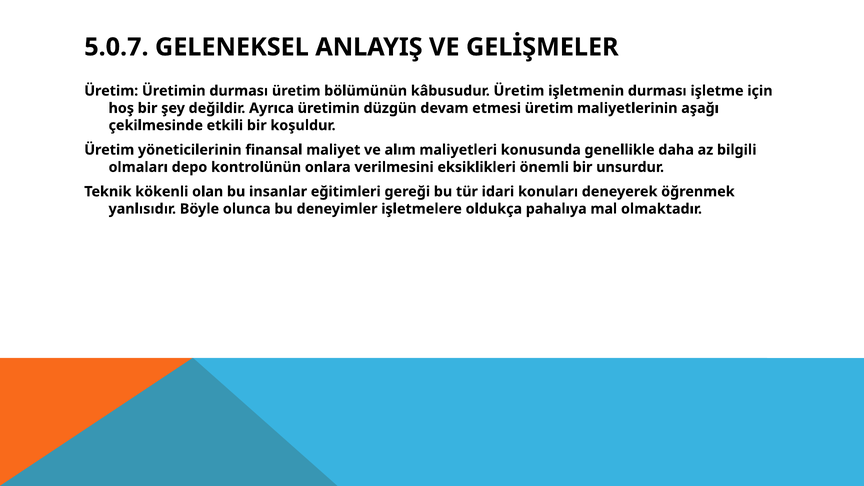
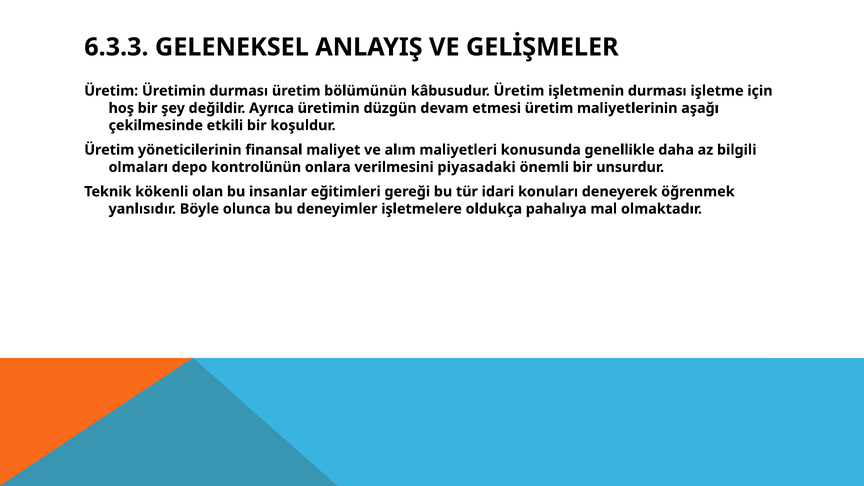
5.0.7: 5.0.7 -> 6.3.3 (116, 47)
eksiklikleri: eksiklikleri -> piyasadaki (477, 167)
